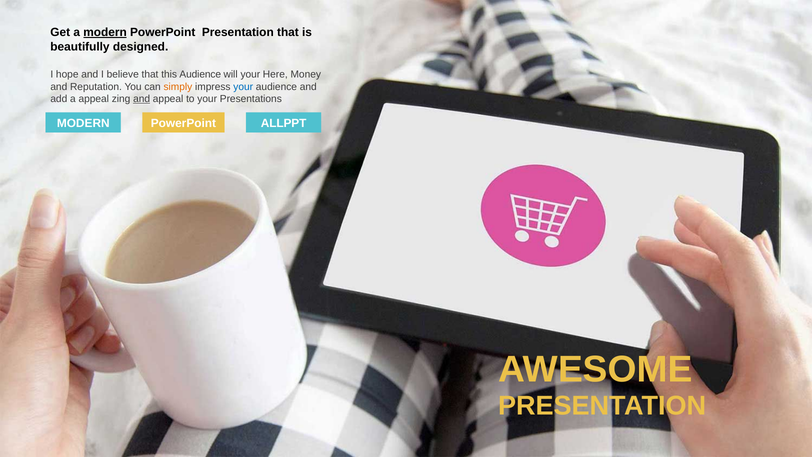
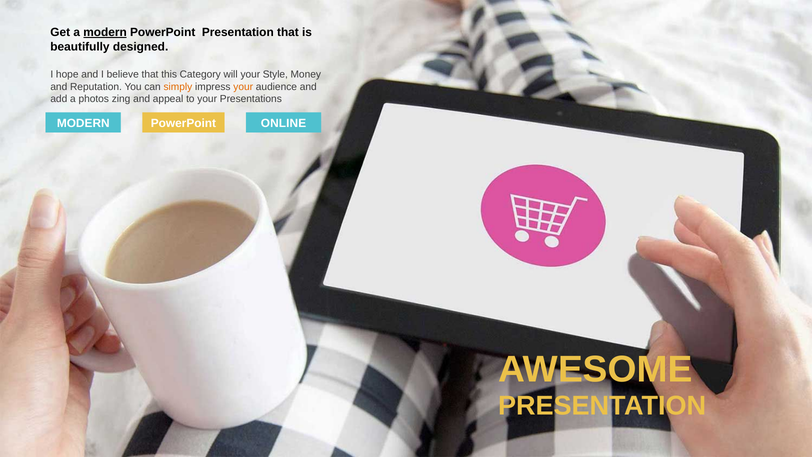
this Audience: Audience -> Category (200, 74)
Here: Here -> Style (275, 74)
your colour: blue -> orange (243, 87)
a appeal: appeal -> photos (94, 99)
and underline: present -> none (142, 99)
ALLPPT: ALLPPT -> ONLINE (284, 123)
